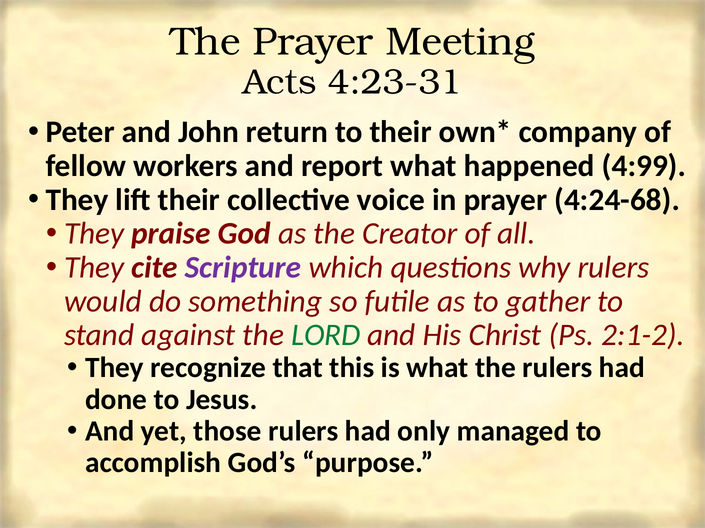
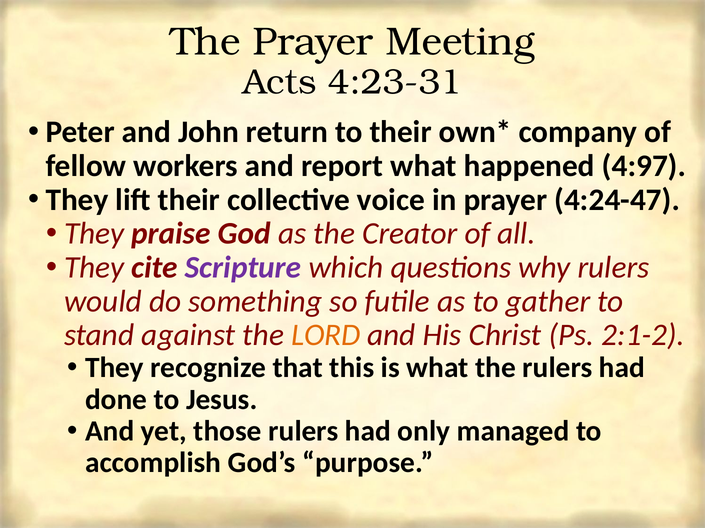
4:99: 4:99 -> 4:97 (644, 166)
4:24-68: 4:24-68 -> 4:24-47 (617, 200)
LORD colour: green -> orange (326, 335)
